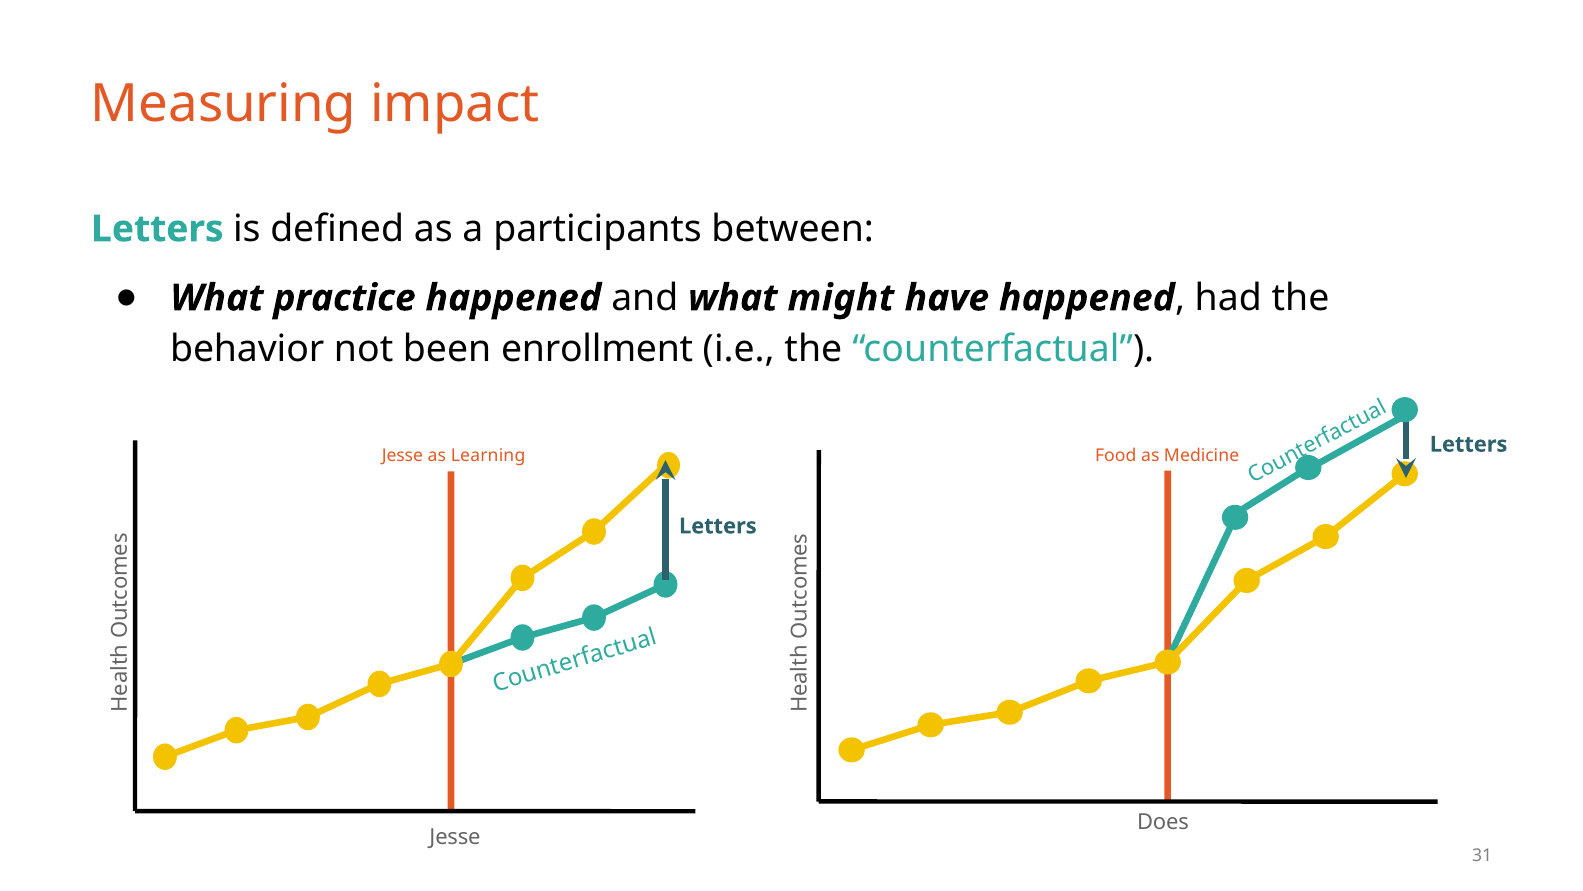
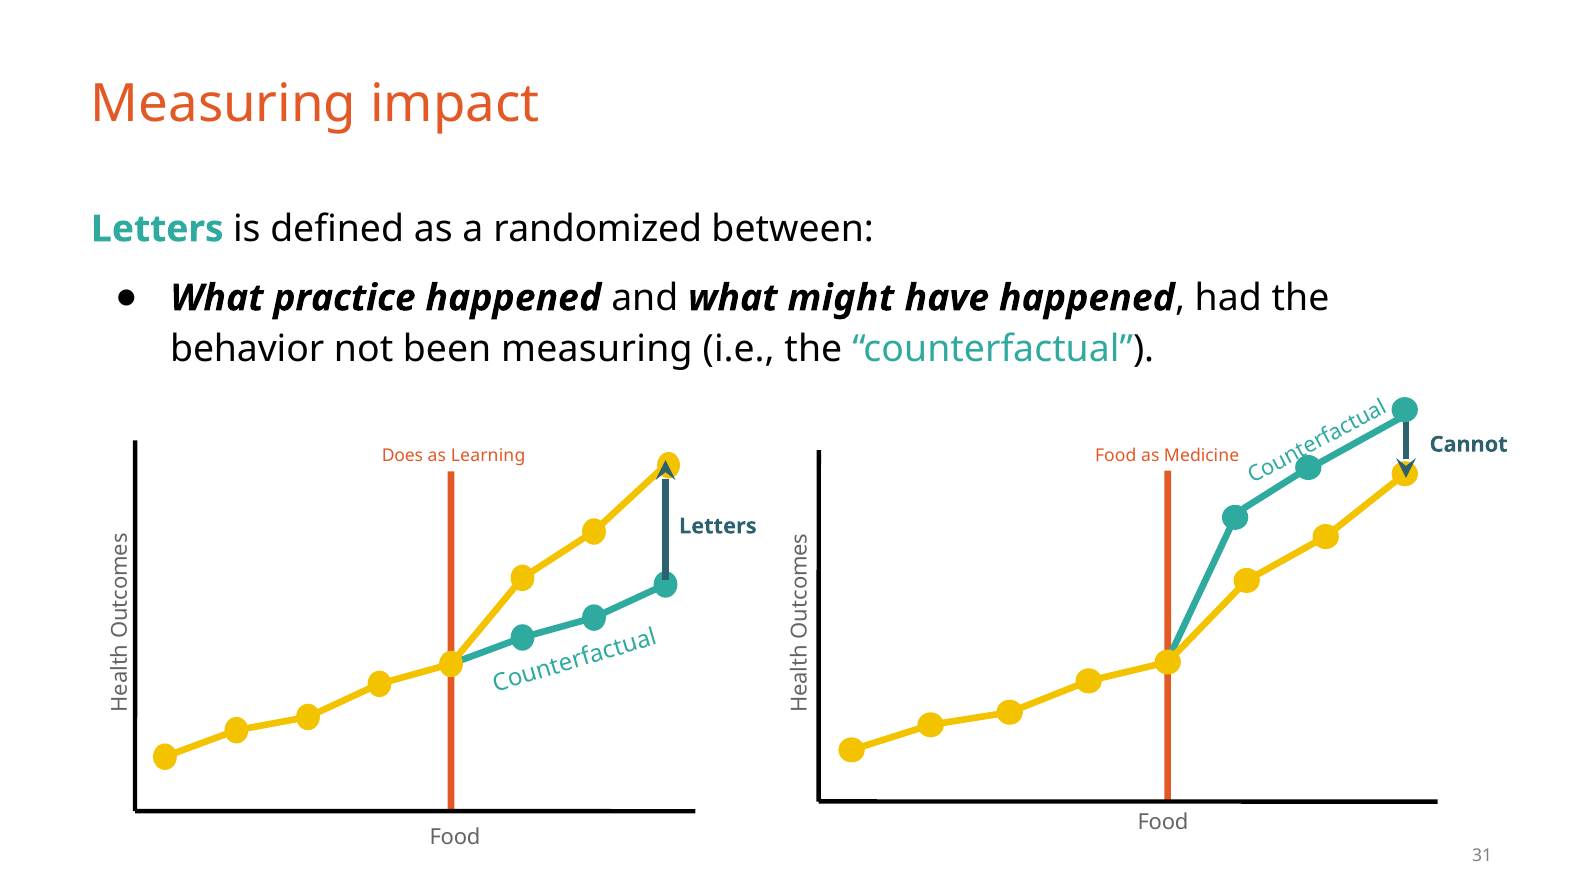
participants: participants -> randomized (598, 229)
been enrollment: enrollment -> measuring (597, 349)
Letters: Letters -> Cannot (1469, 444)
Jesse: Jesse -> Does (402, 456)
Does: Does -> Food (1163, 822)
Jesse: Jesse -> Food (455, 837)
